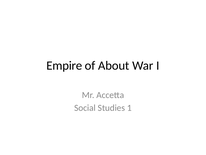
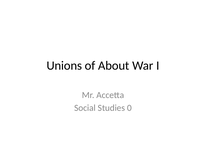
Empire: Empire -> Unions (64, 65)
1: 1 -> 0 (129, 108)
